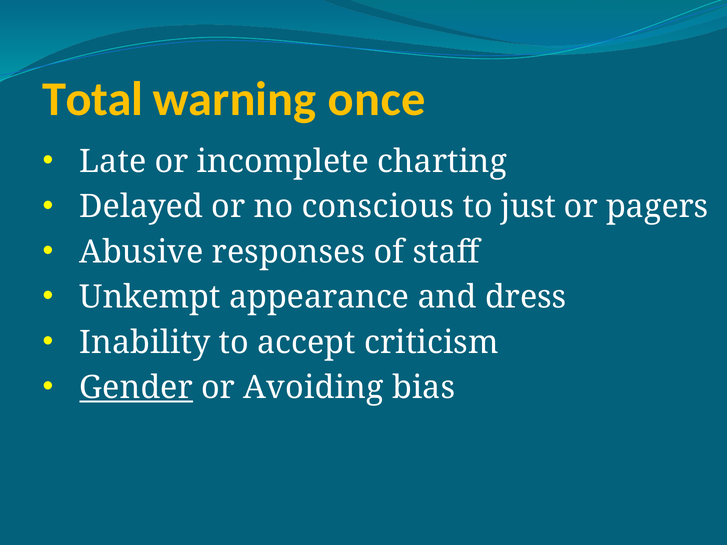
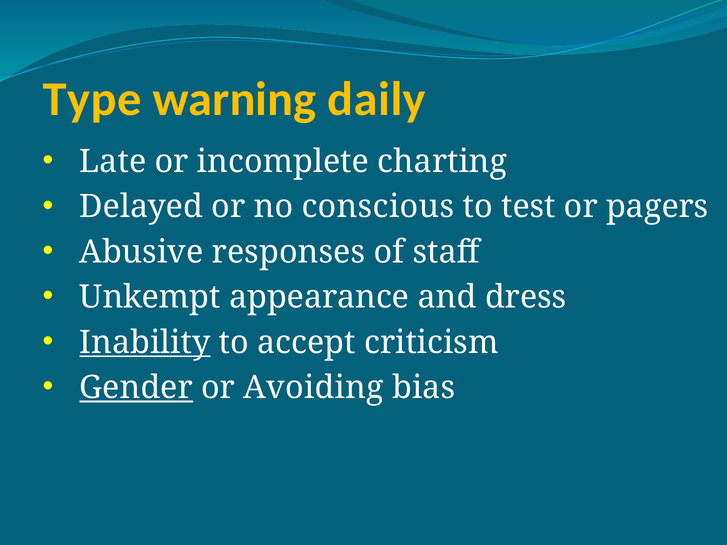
Total: Total -> Type (92, 99)
once: once -> daily (377, 99)
just: just -> test (528, 207)
Inability underline: none -> present (145, 343)
